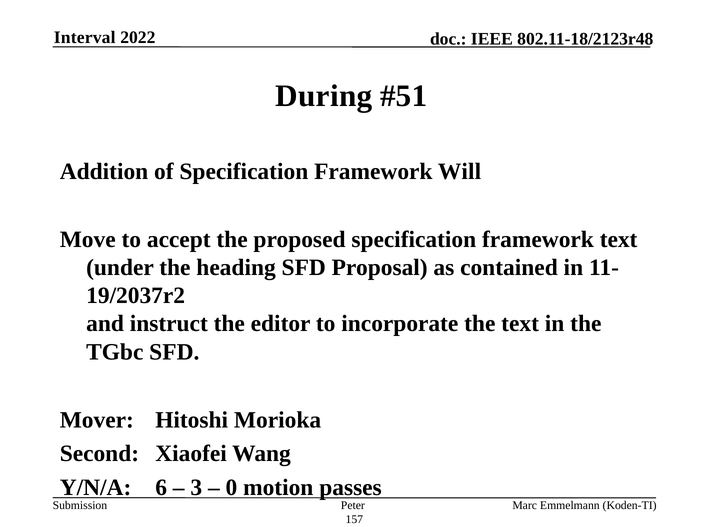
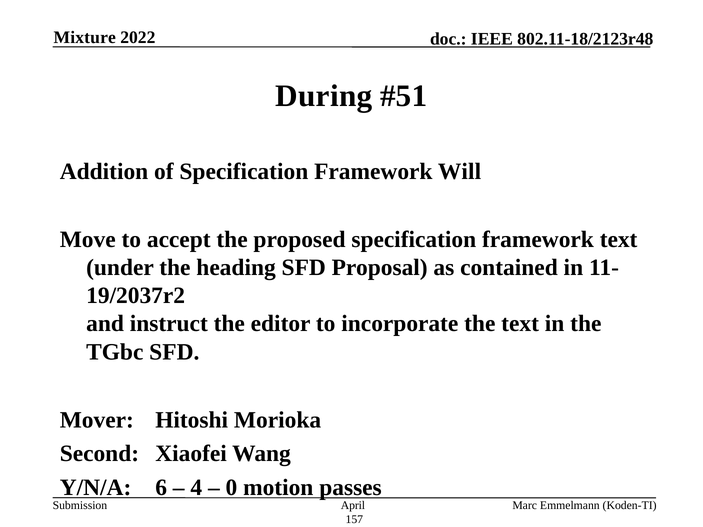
Interval: Interval -> Mixture (85, 37)
3: 3 -> 4 (196, 488)
Peter: Peter -> April (353, 506)
